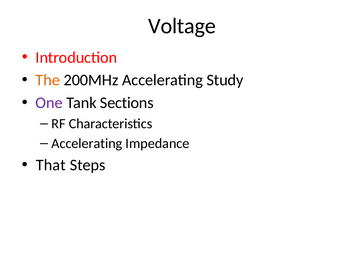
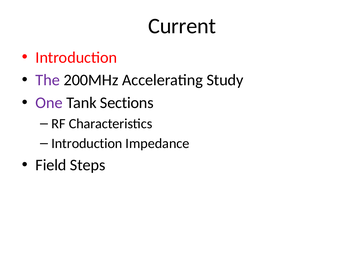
Voltage: Voltage -> Current (182, 26)
The colour: orange -> purple (48, 80)
Accelerating: Accelerating -> Introduction (87, 143)
That: That -> Field (51, 165)
